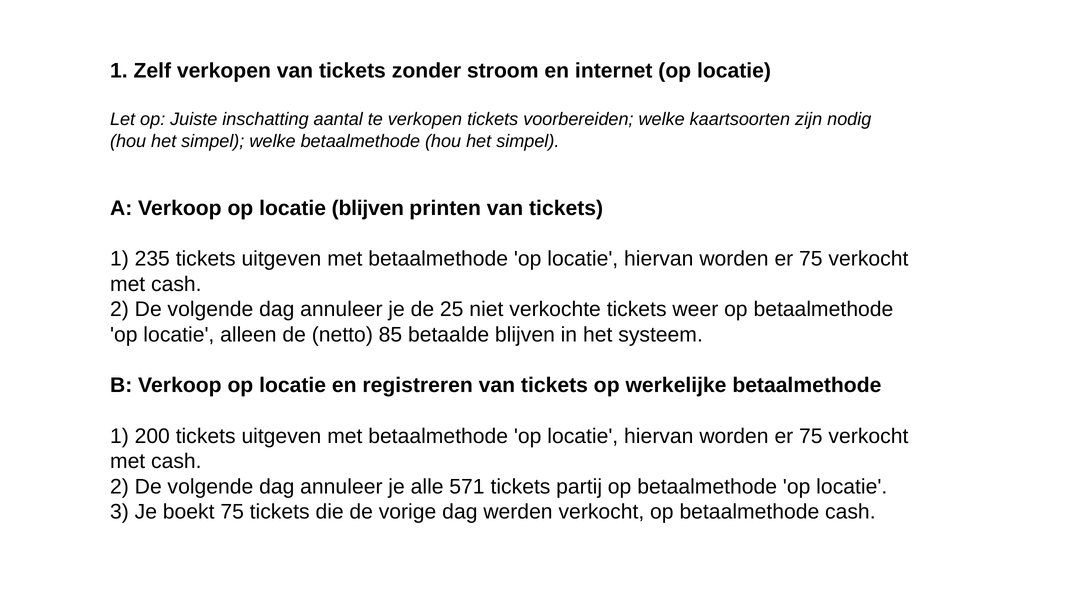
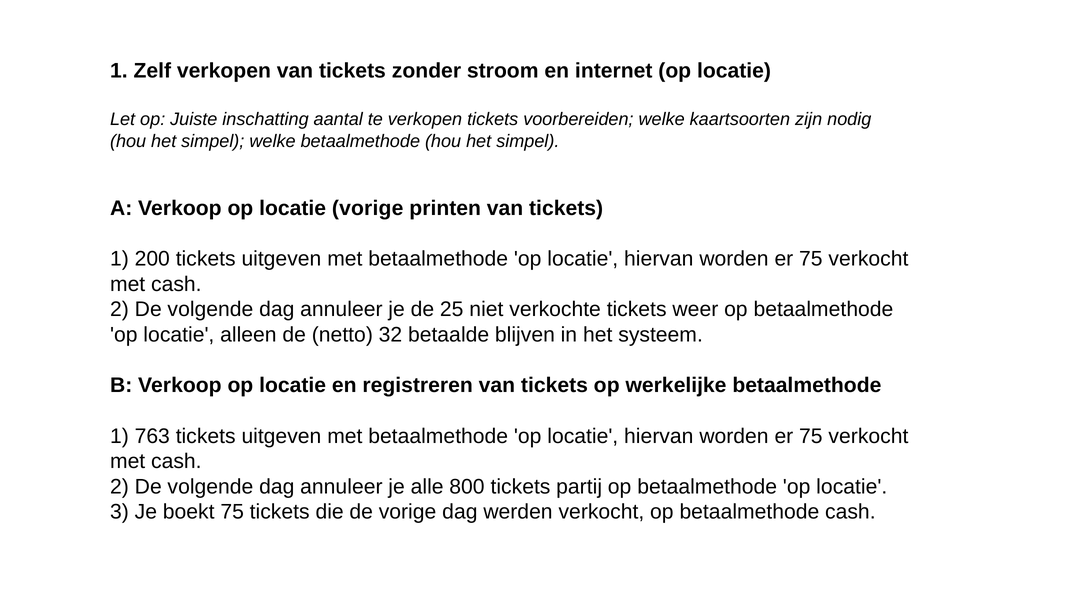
locatie blijven: blijven -> vorige (368, 208)
235: 235 -> 200 (152, 259)
85: 85 -> 32 (390, 335)
200: 200 -> 763 (152, 436)
571: 571 -> 800 (467, 487)
